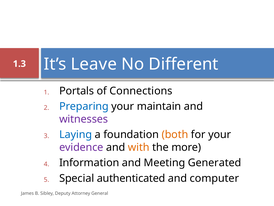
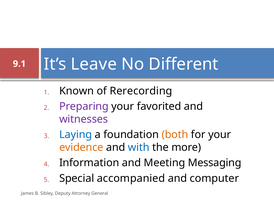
1.3: 1.3 -> 9.1 (19, 64)
Portals: Portals -> Known (77, 91)
Connections: Connections -> Rerecording (141, 91)
Preparing colour: blue -> purple (84, 106)
maintain: maintain -> favorited (159, 106)
evidence colour: purple -> orange (81, 147)
with colour: orange -> blue (139, 147)
Generated: Generated -> Messaging (215, 162)
authenticated: authenticated -> accompanied (131, 178)
